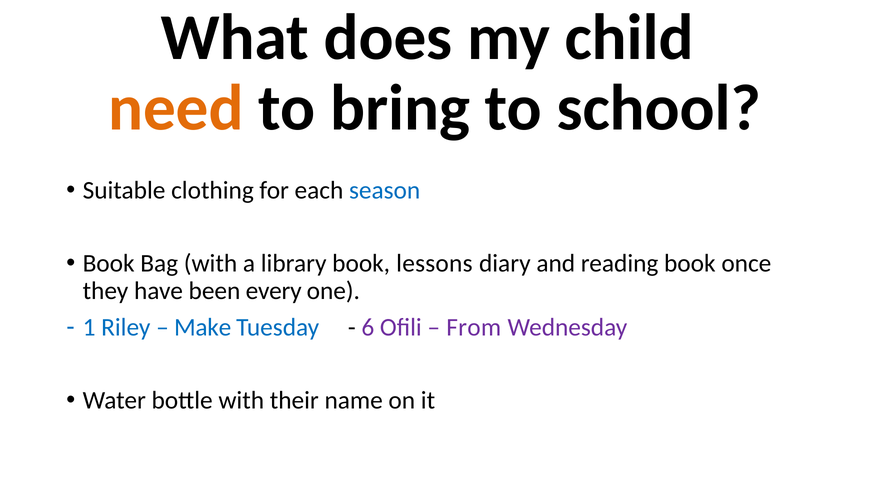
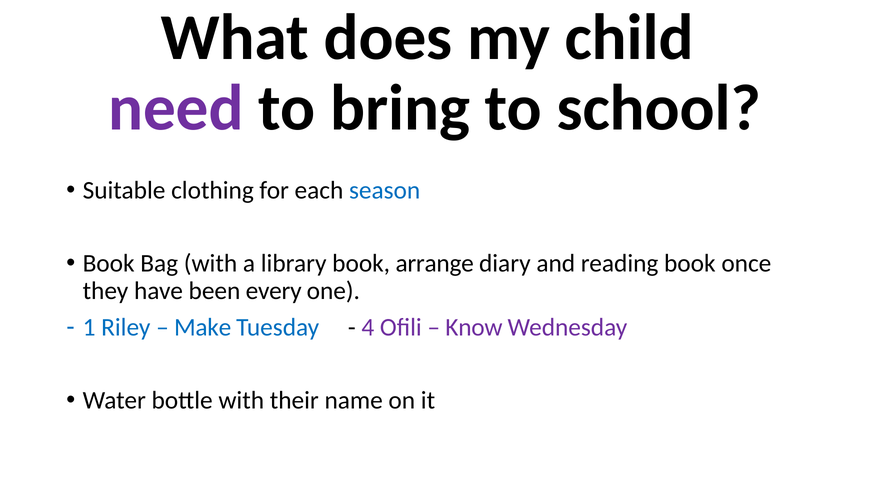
need colour: orange -> purple (176, 108)
lessons: lessons -> arrange (435, 263)
6: 6 -> 4 (368, 327)
From: From -> Know (474, 327)
